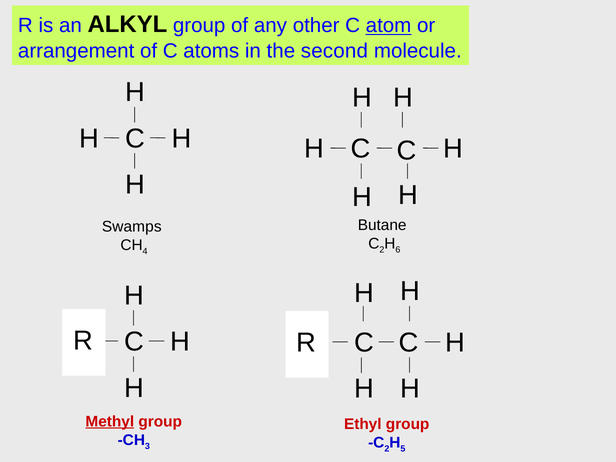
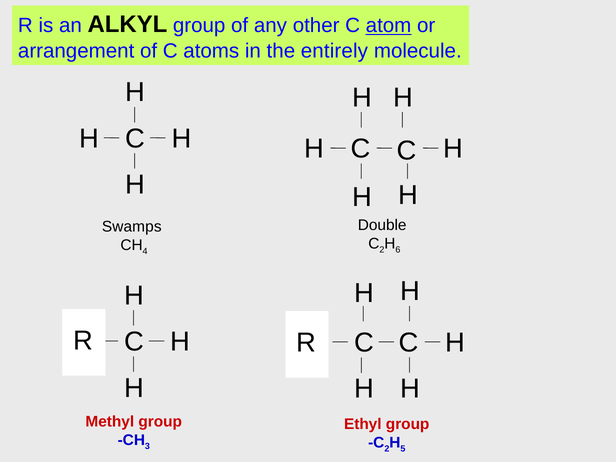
second: second -> entirely (334, 51)
Butane: Butane -> Double (382, 225)
Methyl underline: present -> none (110, 422)
